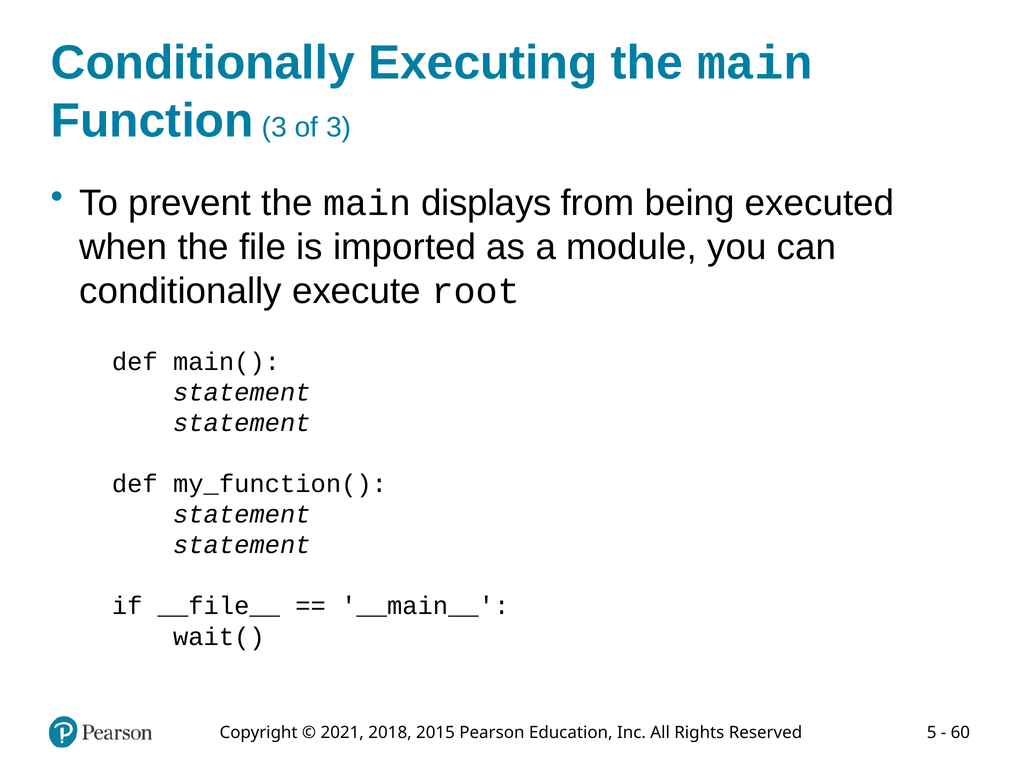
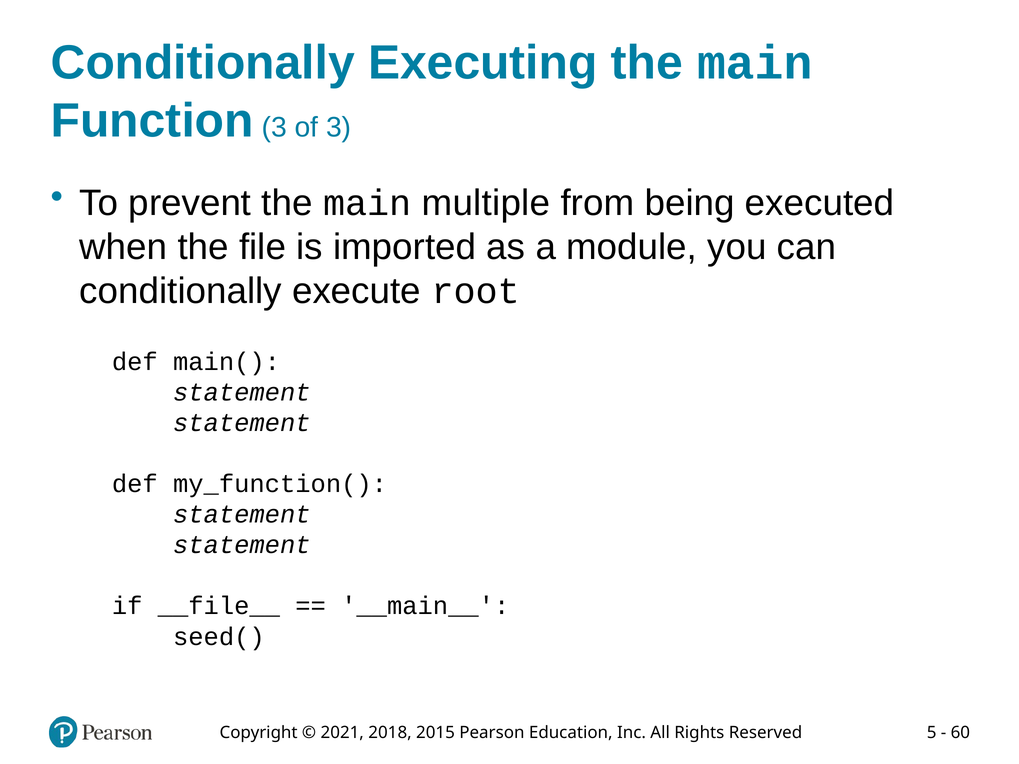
displays: displays -> multiple (486, 203)
wait(: wait( -> seed( (219, 637)
